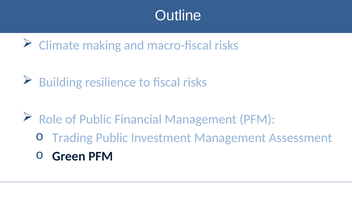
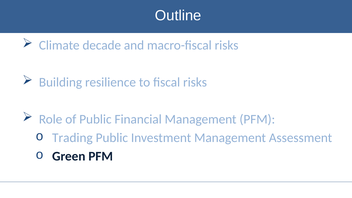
making: making -> decade (102, 45)
